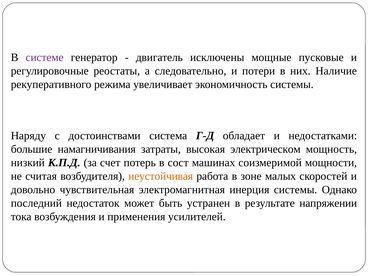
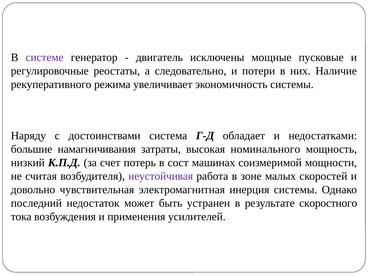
электрическом: электрическом -> номинального (265, 149)
неустойчивая colour: orange -> purple (161, 176)
напряжении: напряжении -> скоростного (328, 203)
